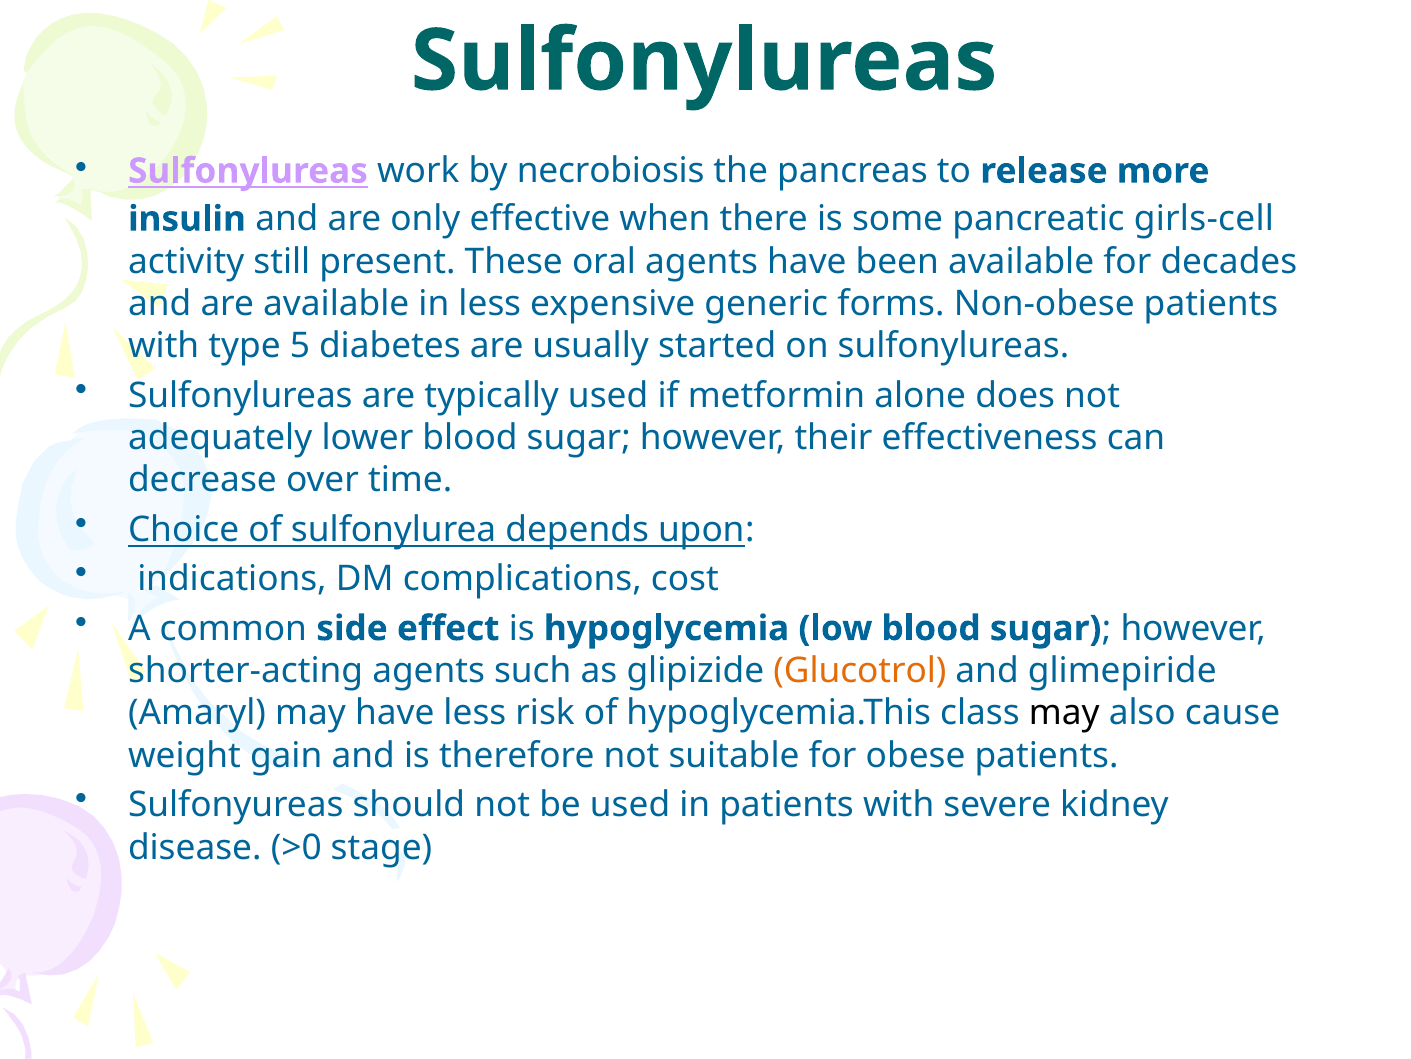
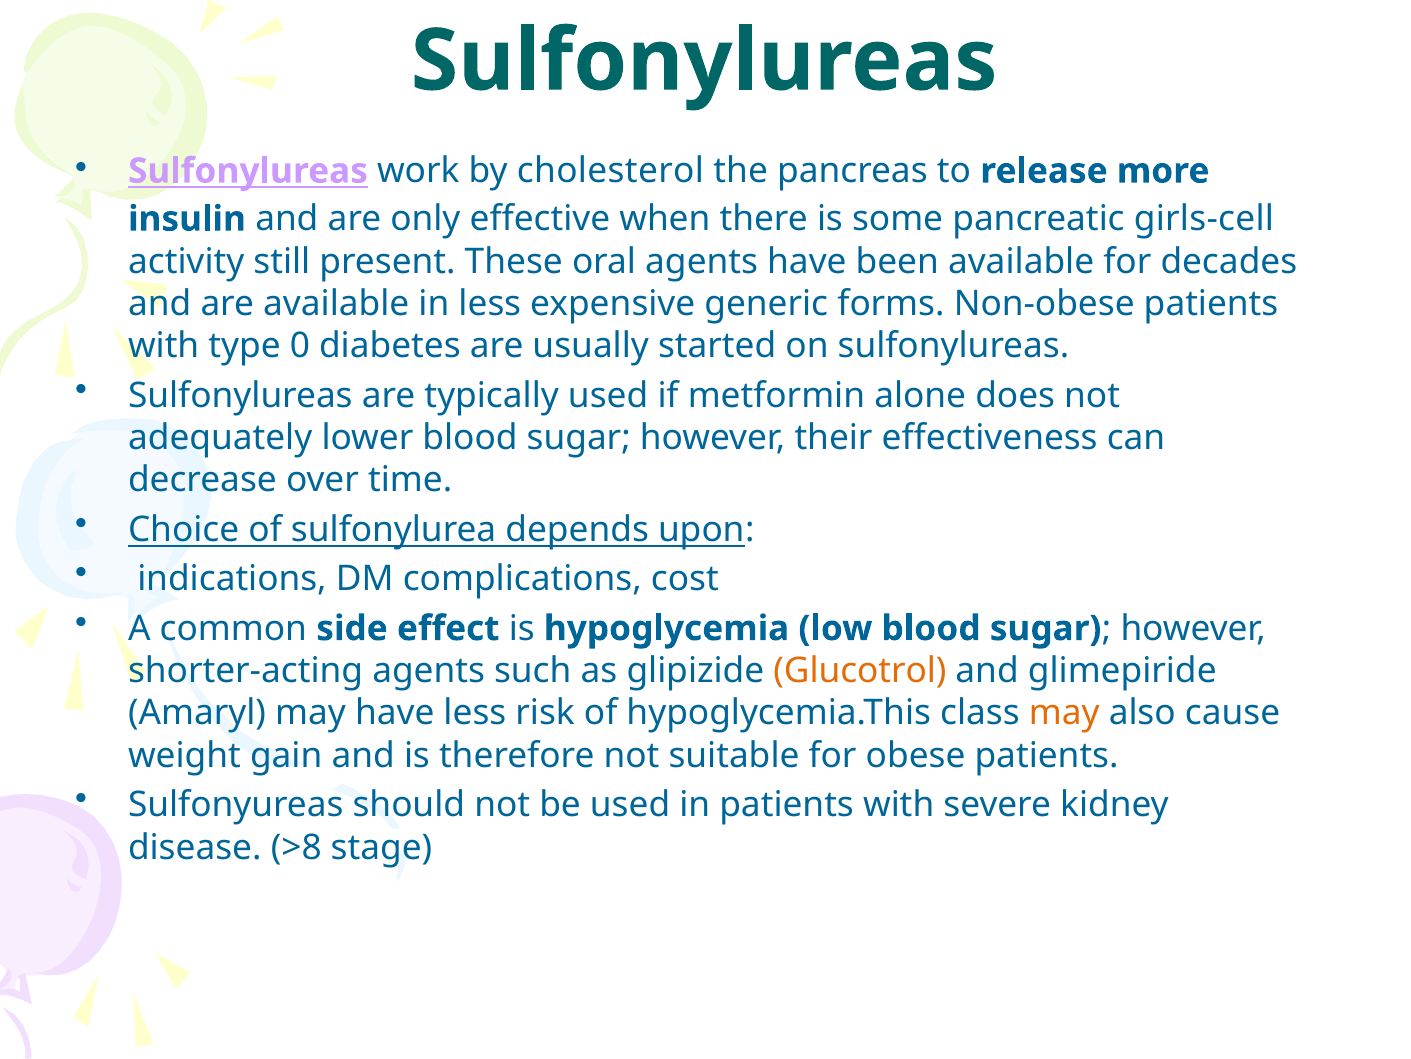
necrobiosis: necrobiosis -> cholesterol (610, 171)
5: 5 -> 0 (300, 346)
may colour: black -> orange (1064, 713)
>0: >0 -> >8 (296, 847)
